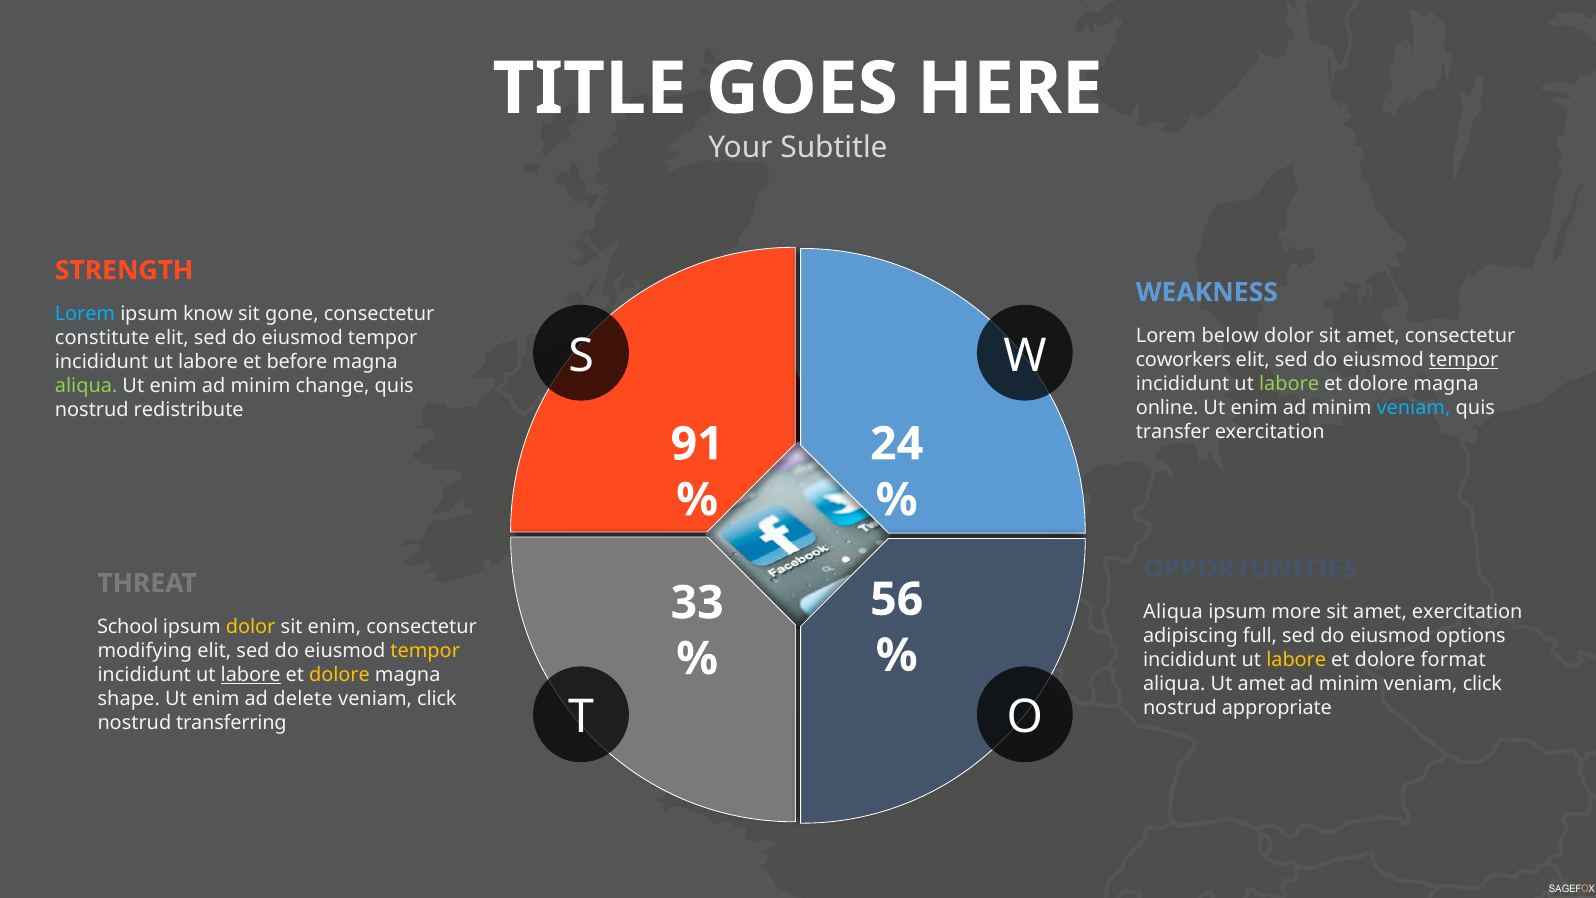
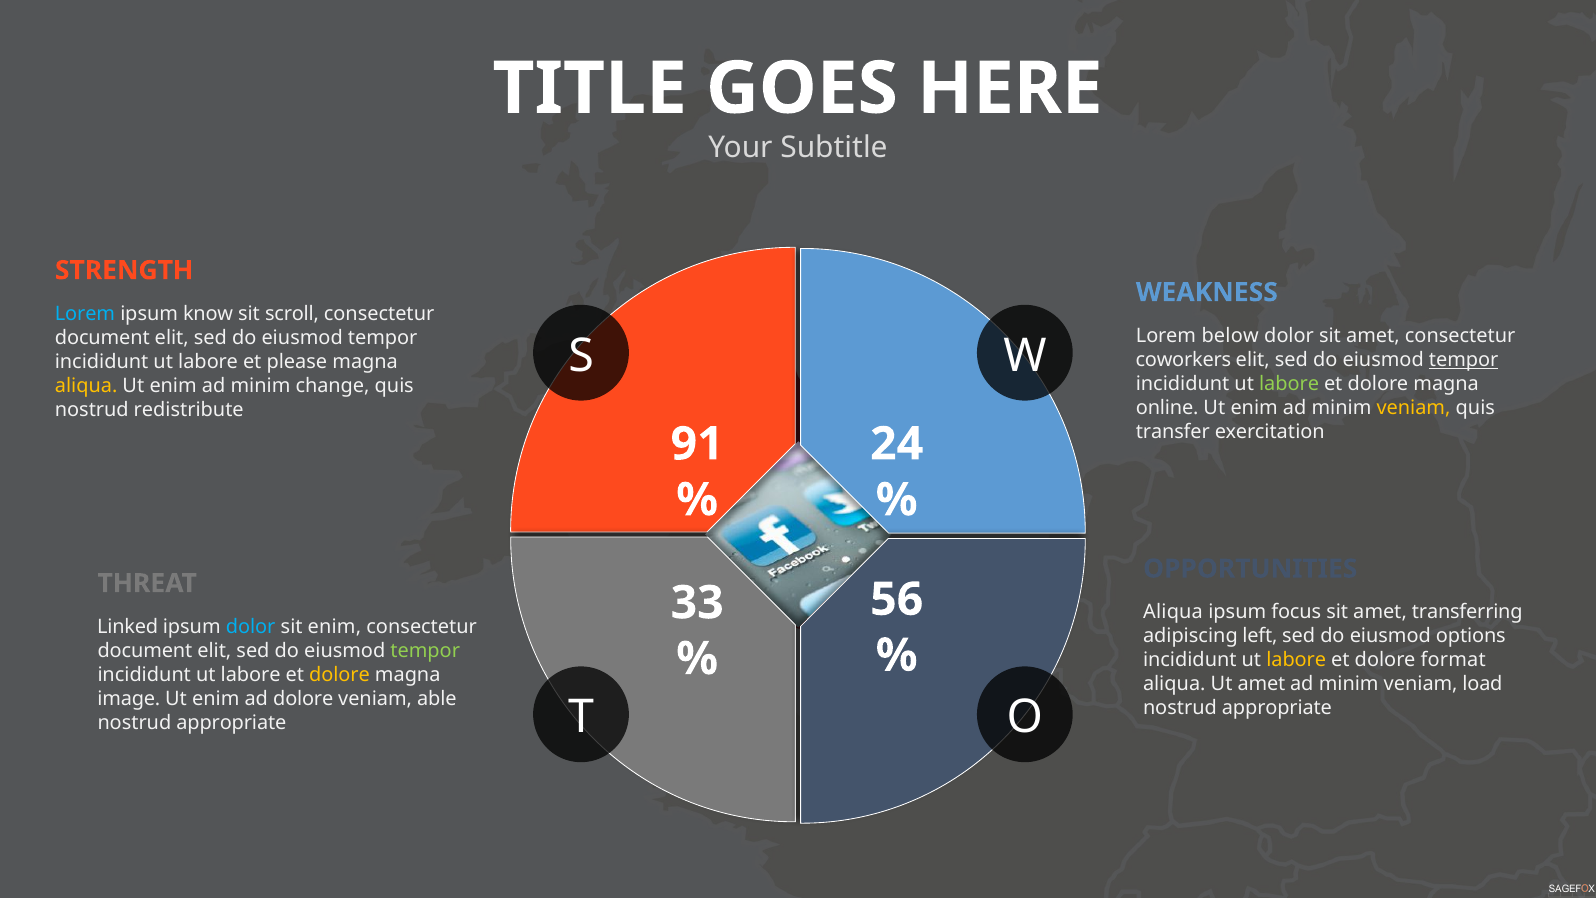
gone: gone -> scroll (292, 314)
constitute: constitute -> document (102, 338)
before: before -> please (297, 362)
aliqua colour: light green -> yellow (86, 386)
veniam colour: light blue -> yellow (1414, 408)
more: more -> focus (1296, 612)
amet exercitation: exercitation -> transferring (1467, 612)
School: School -> Linked (128, 627)
dolor colour: yellow -> light blue (251, 627)
full: full -> left (1260, 636)
modifying: modifying -> document (145, 651)
tempor colour: yellow -> light green (425, 651)
labore underline: present -> none (251, 675)
minim veniam click: click -> load (1482, 684)
shape: shape -> image (129, 698)
ad delete: delete -> dolore (303, 698)
click: click -> able (437, 698)
transferring: transferring -> appropriate (231, 722)
